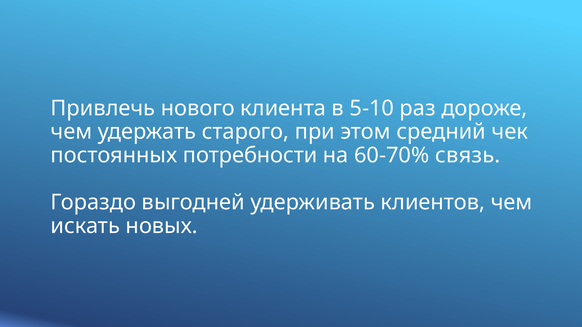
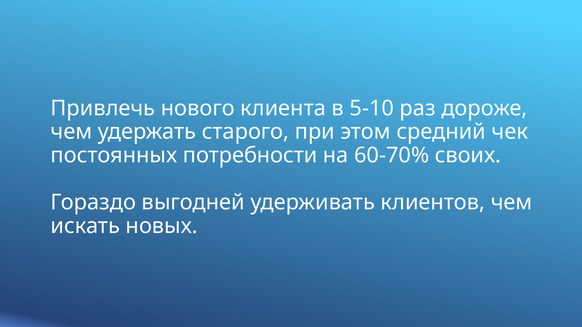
связь: связь -> своих (468, 155)
